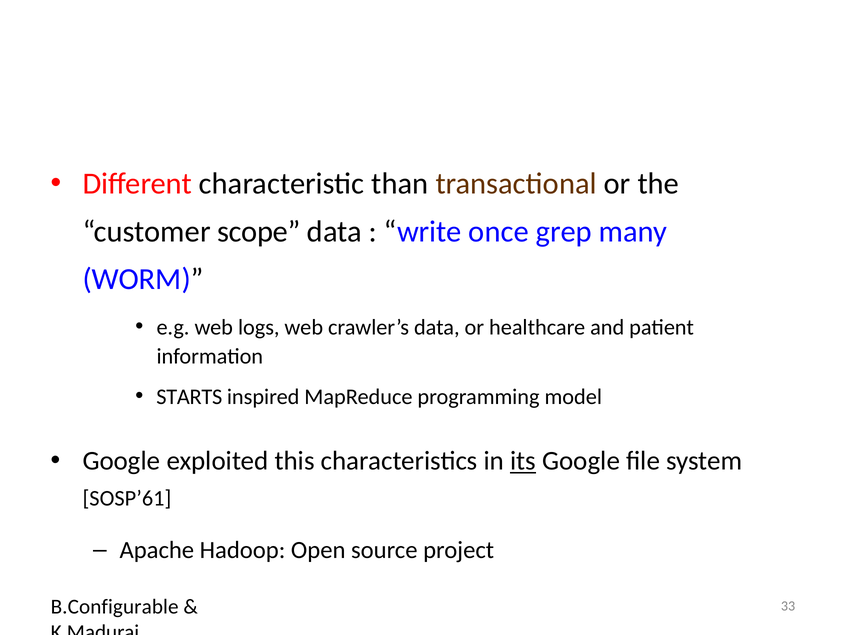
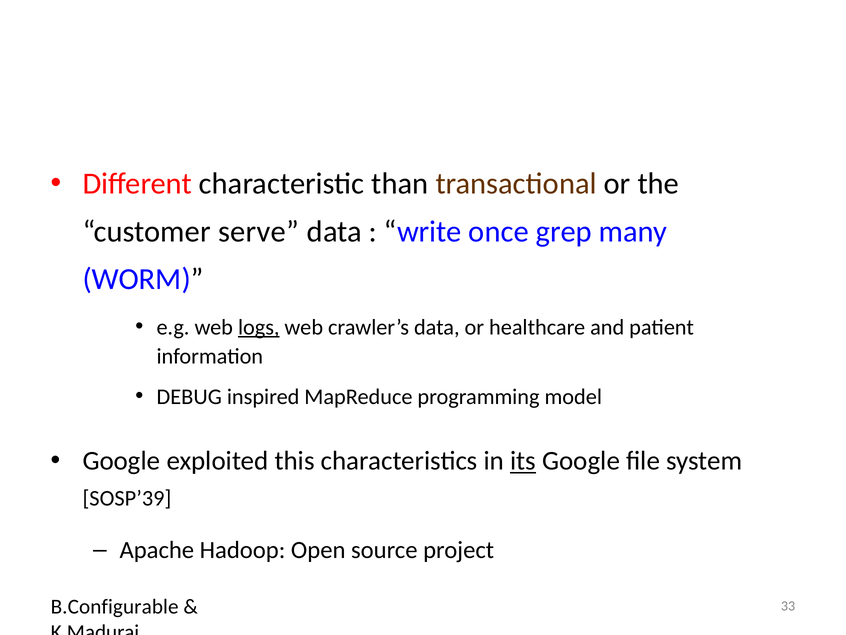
scope: scope -> serve (259, 231)
logs underline: none -> present (259, 327)
STARTS: STARTS -> DEBUG (189, 396)
SOSP’61: SOSP’61 -> SOSP’39 (127, 498)
